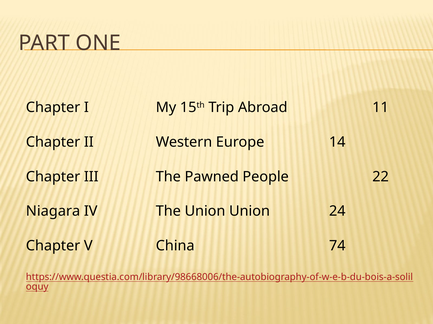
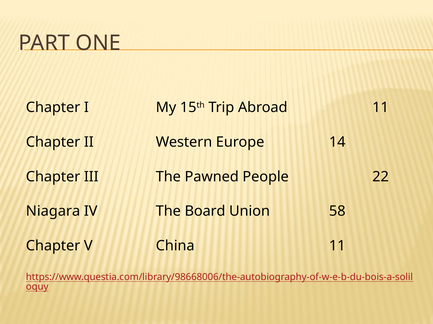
The Union: Union -> Board (205, 212)
24: 24 -> 58 (337, 212)
China 74: 74 -> 11 (337, 246)
